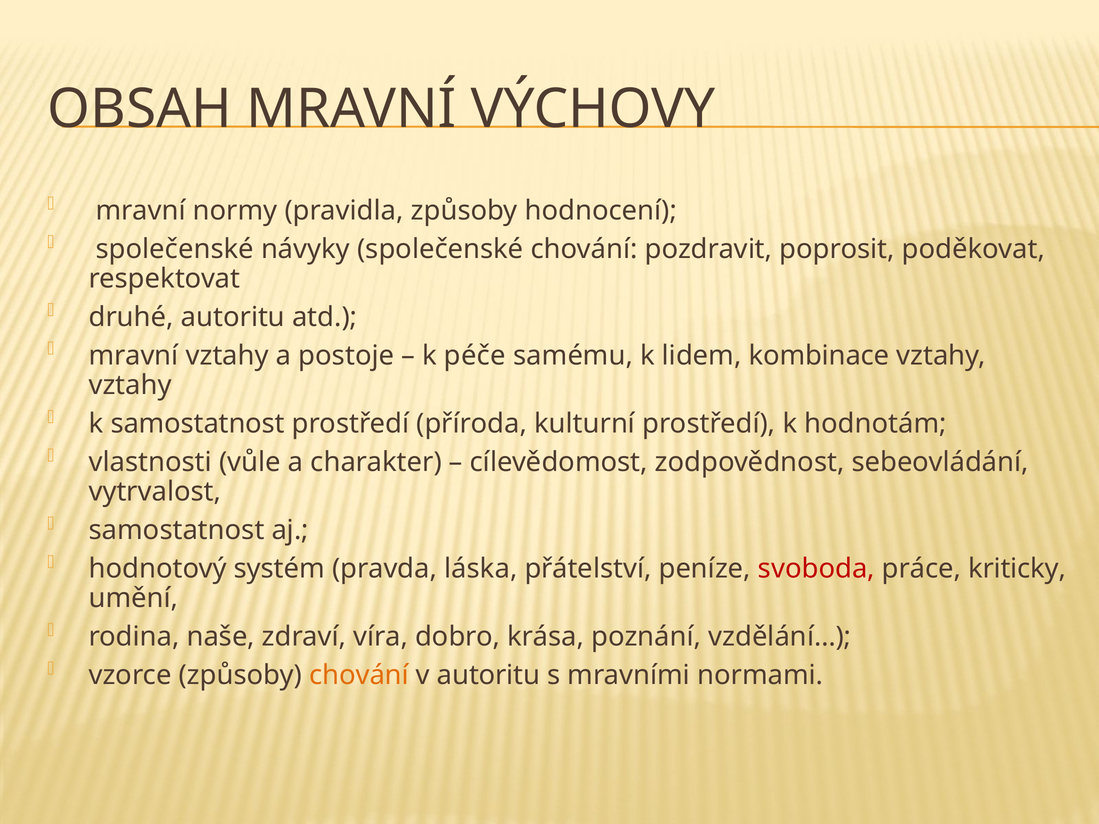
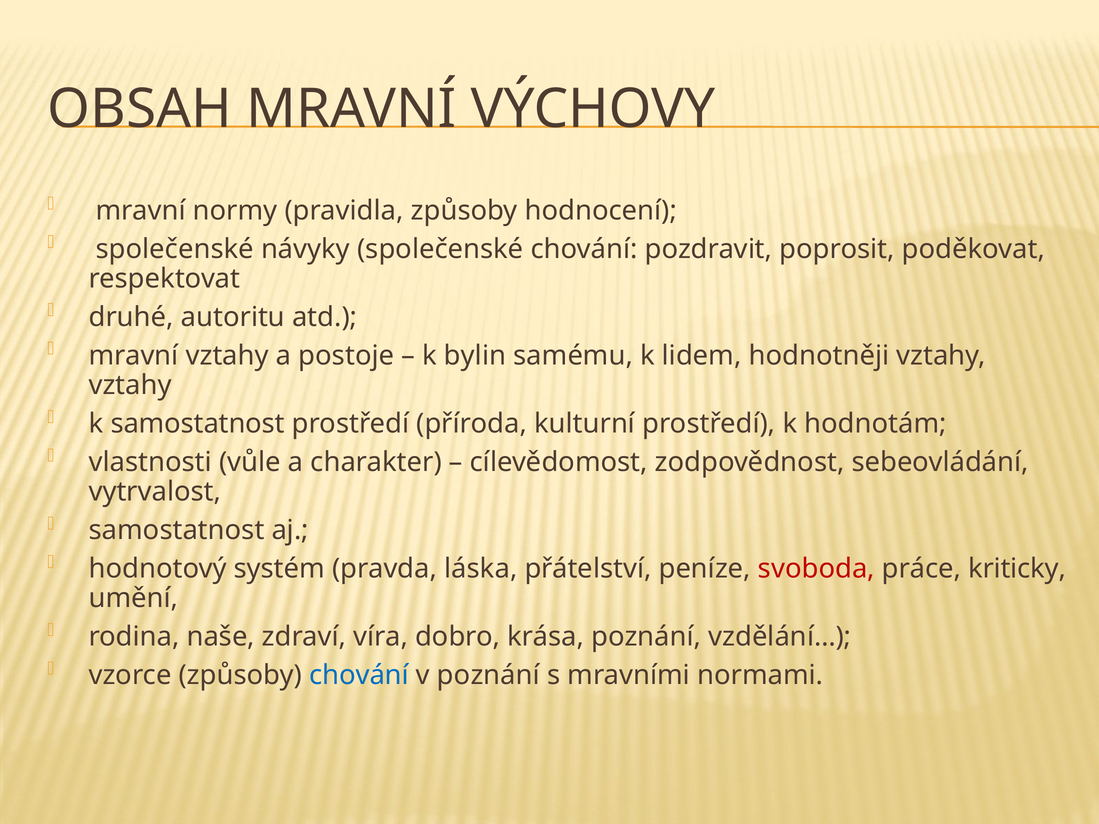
péče: péče -> bylin (475, 356)
kombinace: kombinace -> hodnotněji (819, 356)
chování colour: orange -> blue (359, 676)
v autoritu: autoritu -> poznání (488, 676)
